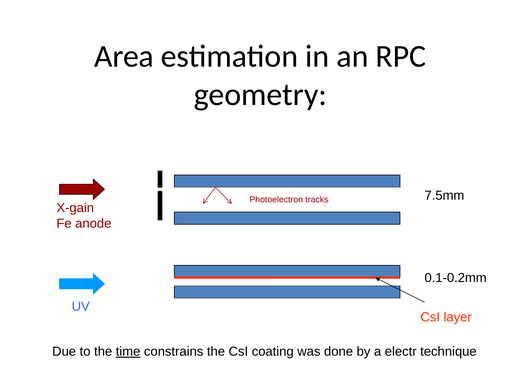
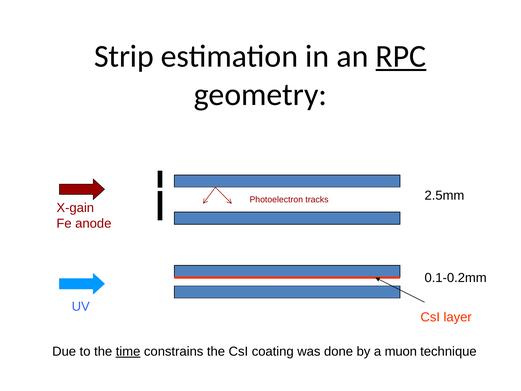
Area: Area -> Strip (124, 56)
RPC underline: none -> present (401, 56)
7.5mm: 7.5mm -> 2.5mm (444, 195)
electr: electr -> muon (401, 351)
